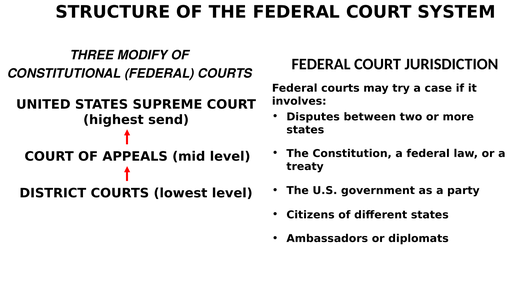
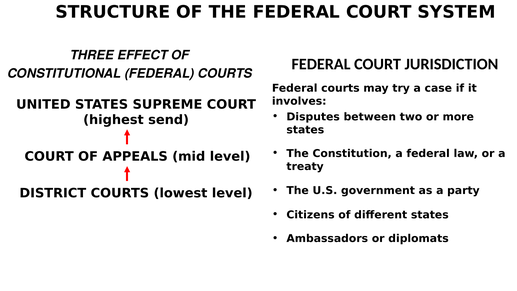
MODIFY: MODIFY -> EFFECT (143, 55)
